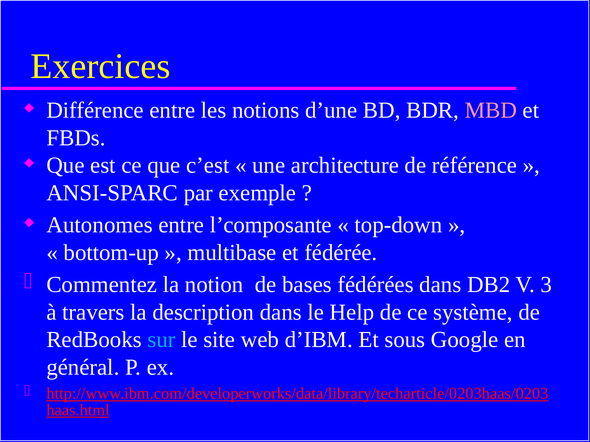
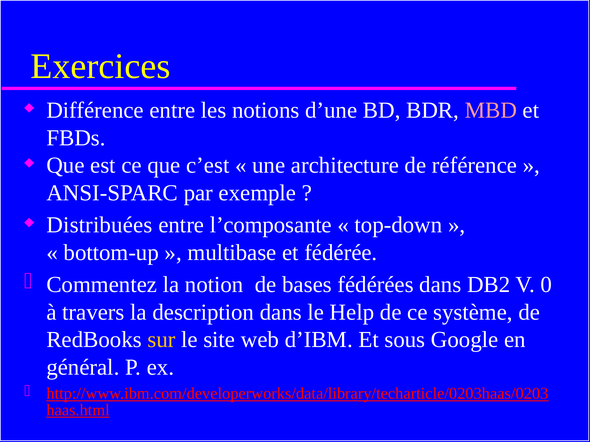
Autonomes: Autonomes -> Distribuées (99, 225)
3: 3 -> 0 (546, 285)
sur colour: light blue -> yellow (162, 340)
